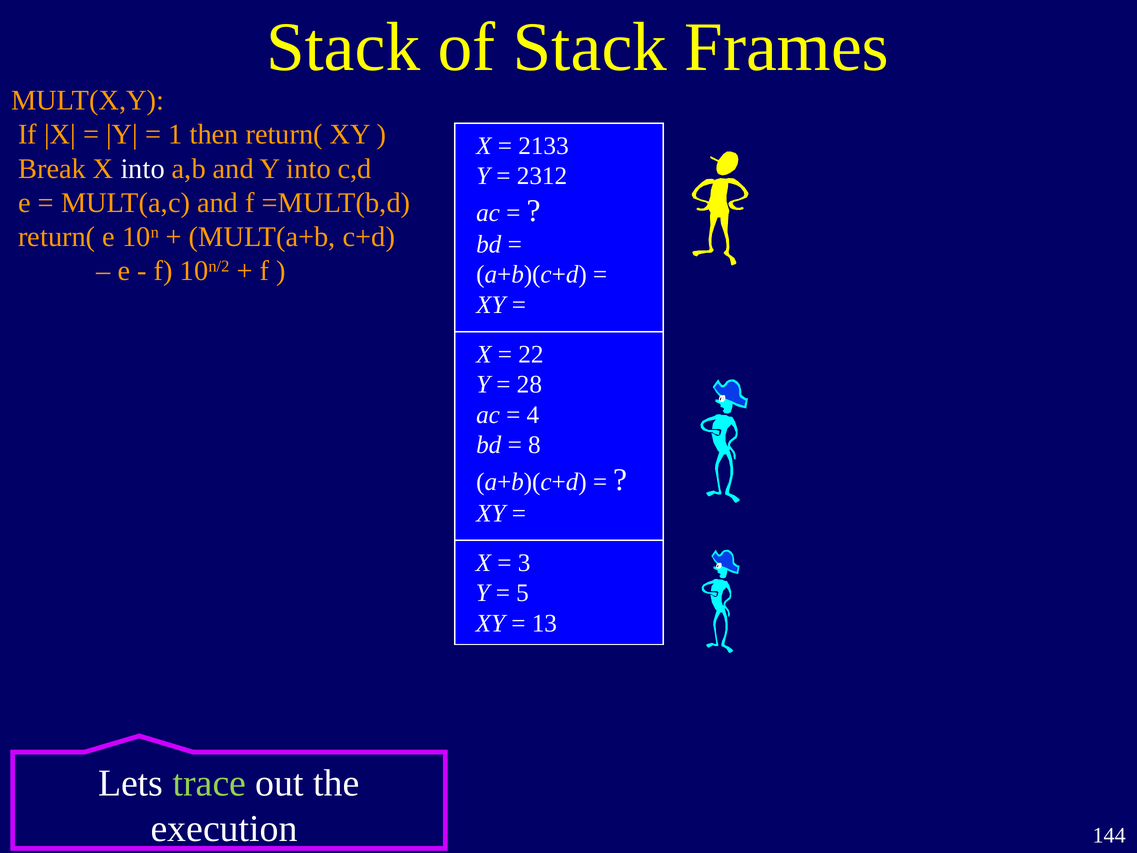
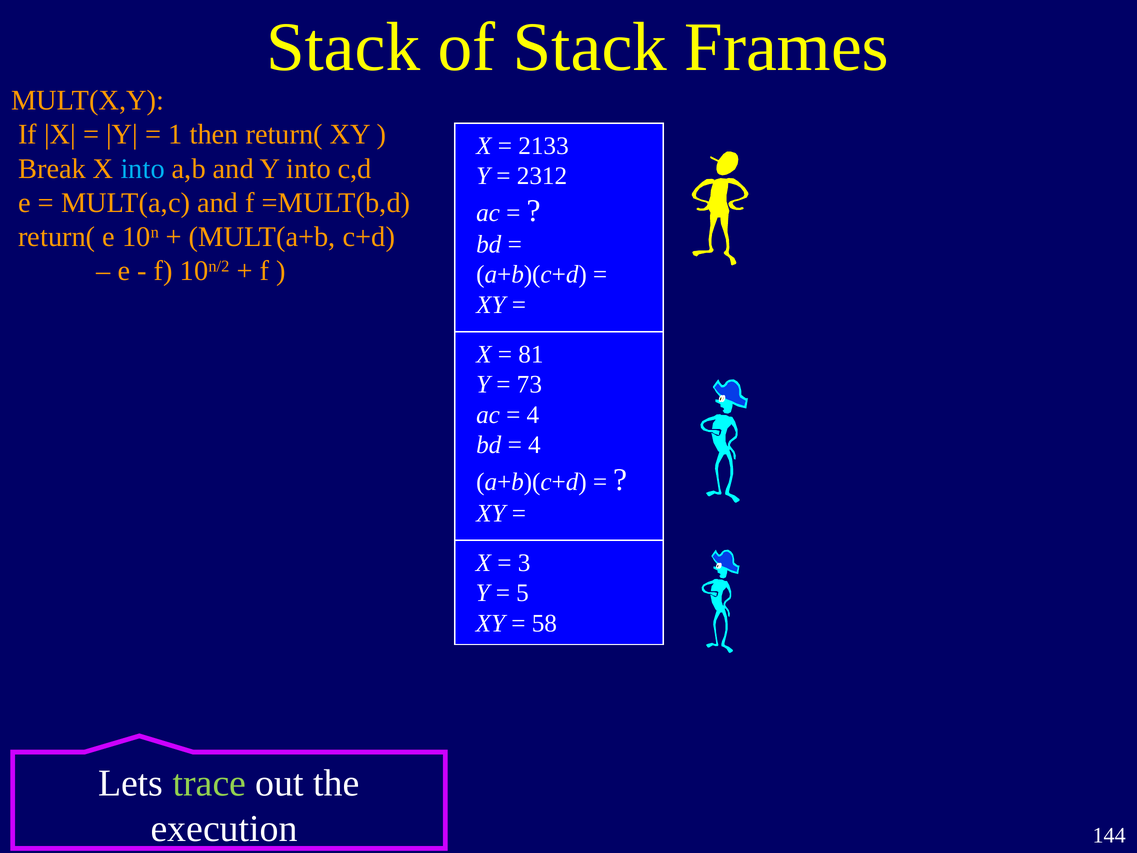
into colour: white -> light blue (143, 169)
22: 22 -> 81 (531, 354)
28: 28 -> 73 (529, 384)
8: 8 -> 4 (534, 445)
13: 13 -> 58 (544, 623)
